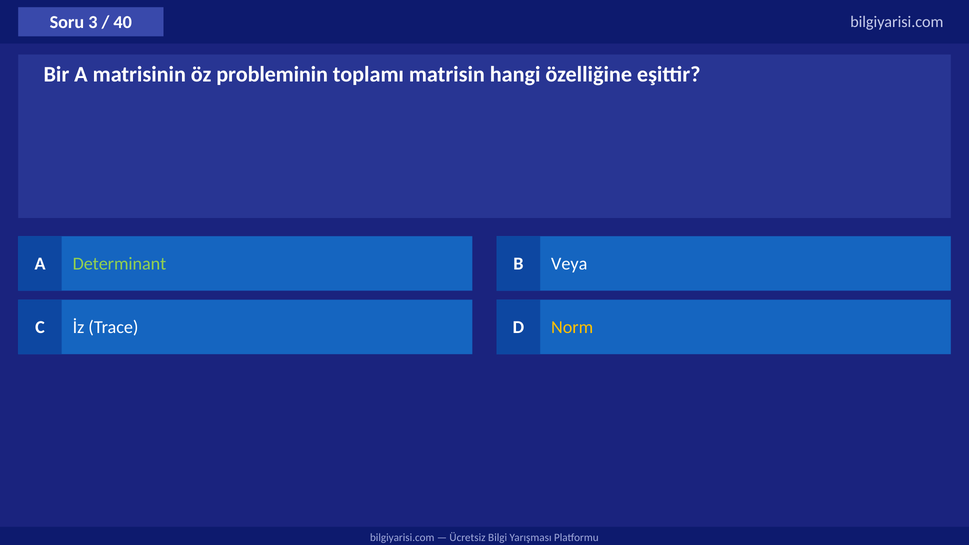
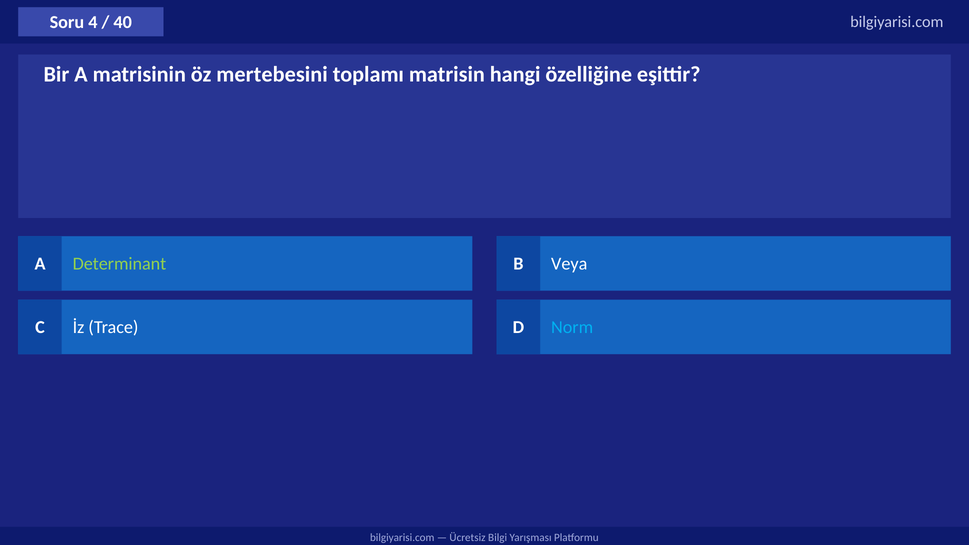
3: 3 -> 4 (93, 22)
probleminin: probleminin -> mertebesini (272, 75)
Norm colour: yellow -> light blue (572, 327)
